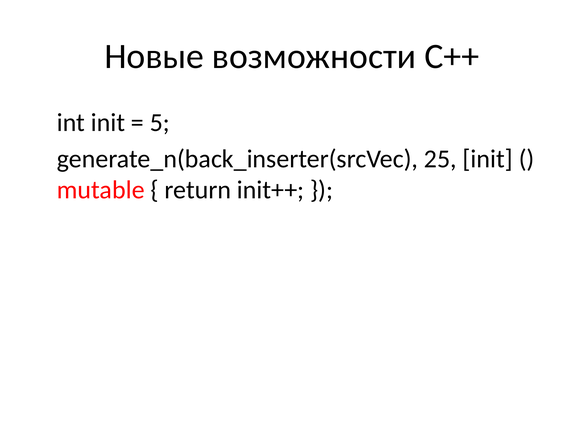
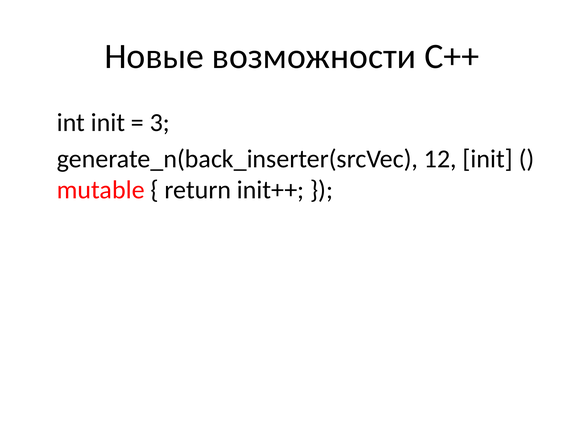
5: 5 -> 3 (160, 123)
25: 25 -> 12 (440, 159)
